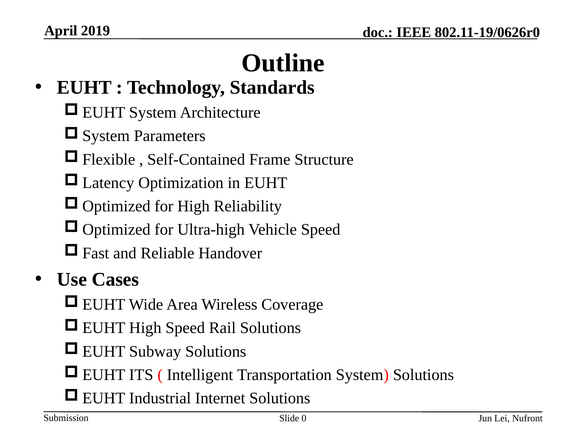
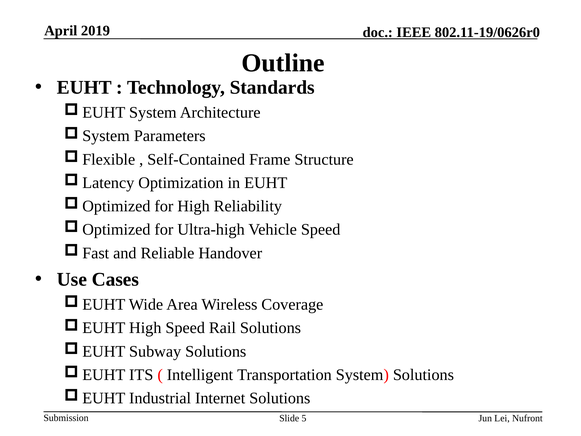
0: 0 -> 5 (304, 418)
